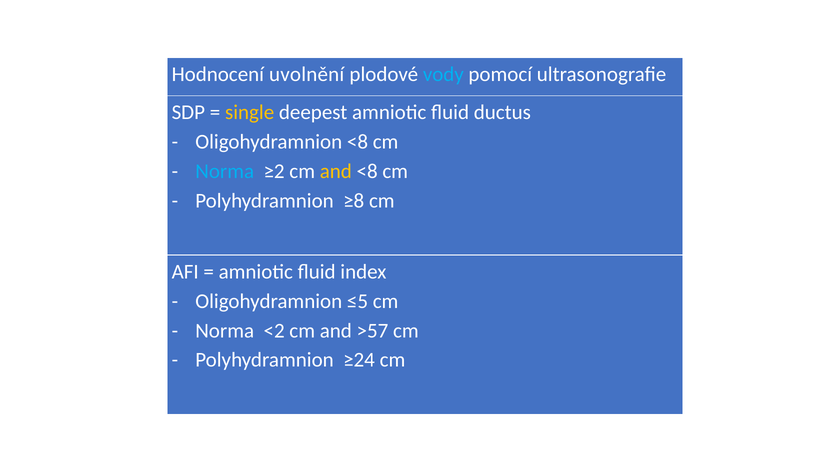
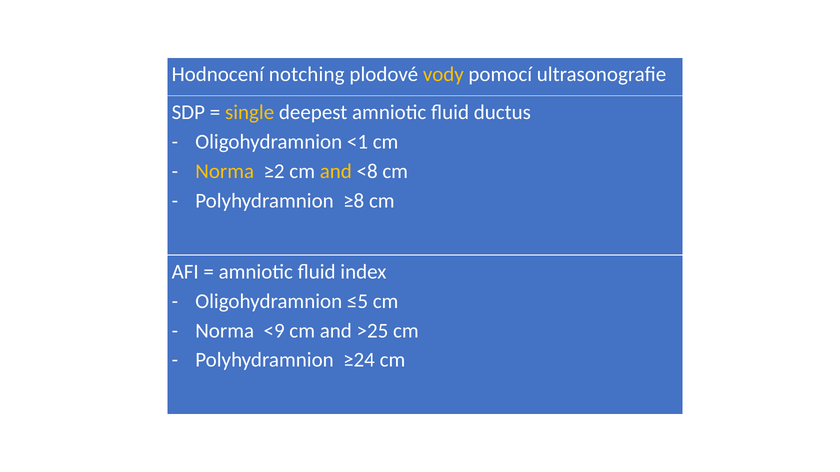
uvolnění: uvolnění -> notching (307, 74)
vody colour: light blue -> yellow (443, 74)
Oligohydramnion <8: <8 -> <1 (358, 142)
Norma colour: light blue -> yellow (225, 171)
<2: <2 -> <9 (274, 331)
>57: >57 -> >25 (372, 331)
